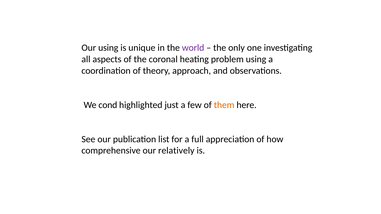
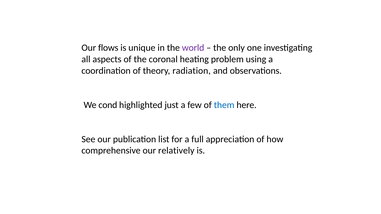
Our using: using -> flows (108, 48)
approach: approach -> radiation (192, 71)
them colour: orange -> blue (224, 105)
